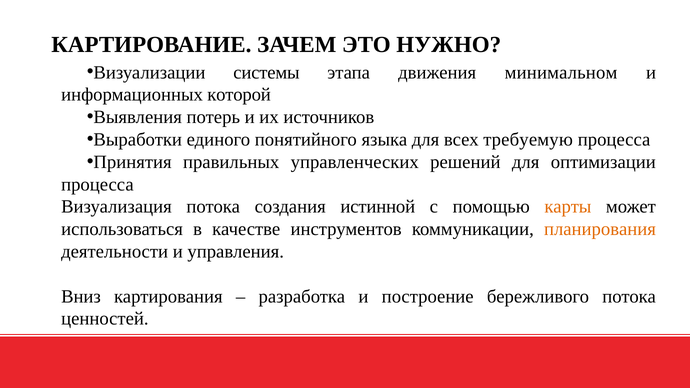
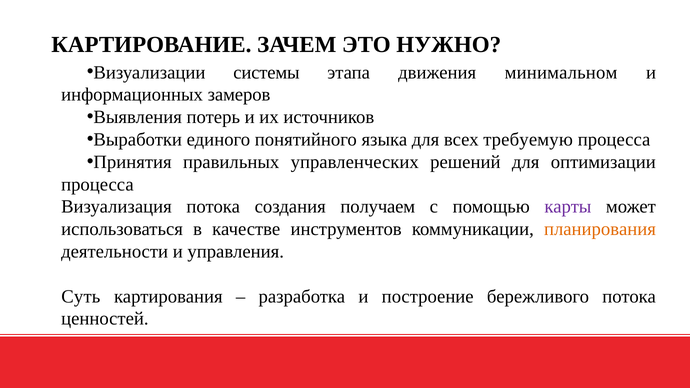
которой: которой -> замеров (239, 95)
истинной: истинной -> получаем (378, 207)
карты colour: orange -> purple (568, 207)
Вниз: Вниз -> Суть (81, 296)
